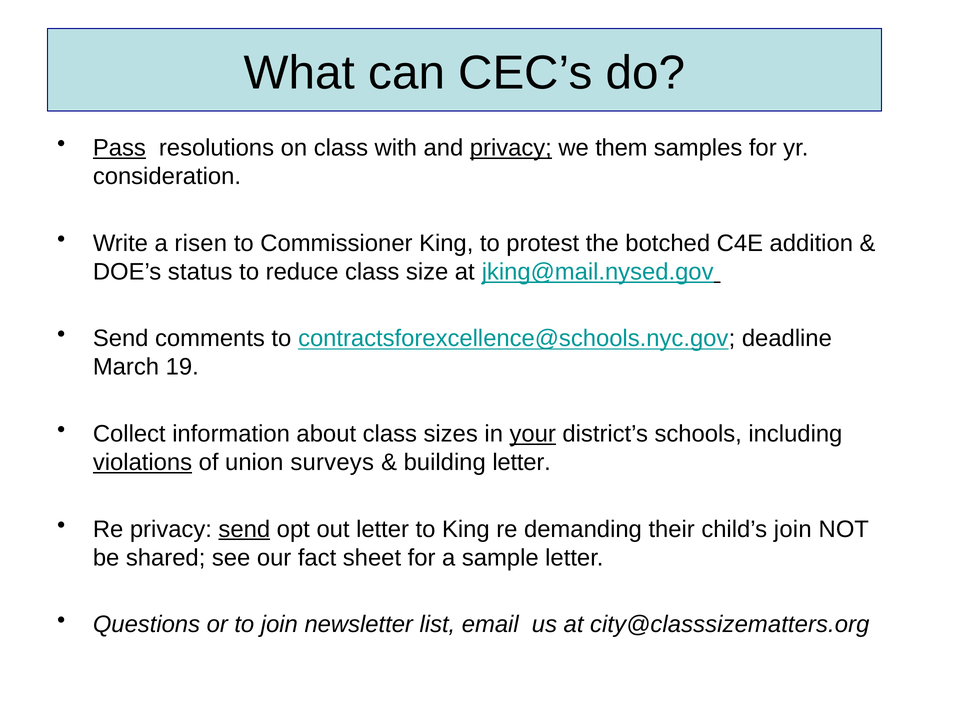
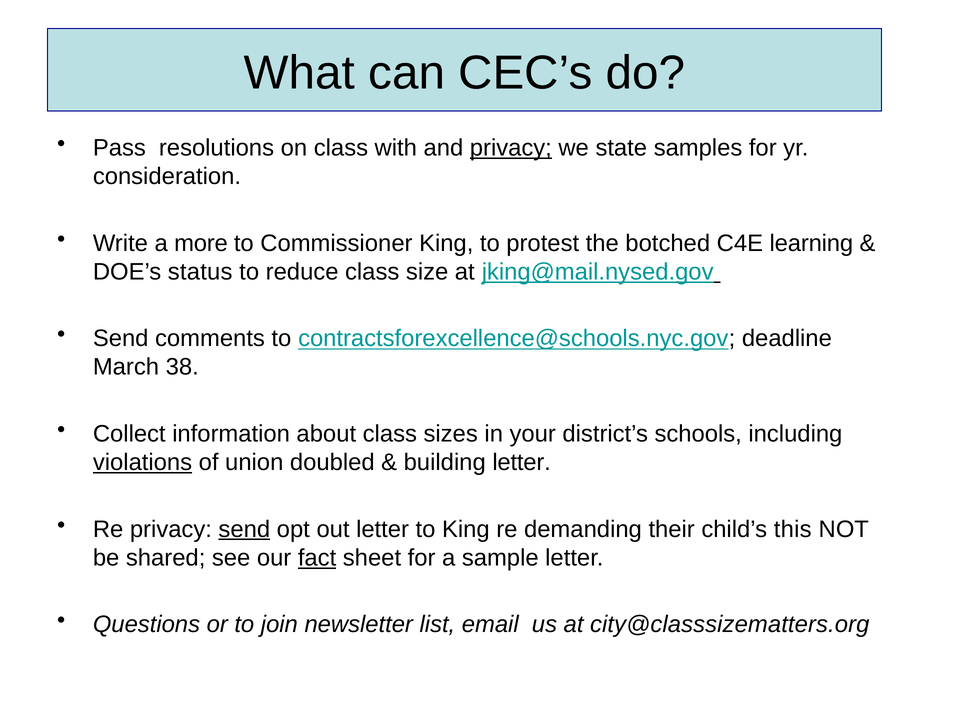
Pass underline: present -> none (119, 148)
them: them -> state (621, 148)
risen: risen -> more (201, 243)
addition: addition -> learning (811, 243)
19: 19 -> 38 (182, 367)
your underline: present -> none (533, 434)
surveys: surveys -> doubled (332, 462)
child’s join: join -> this (793, 529)
fact underline: none -> present (317, 558)
